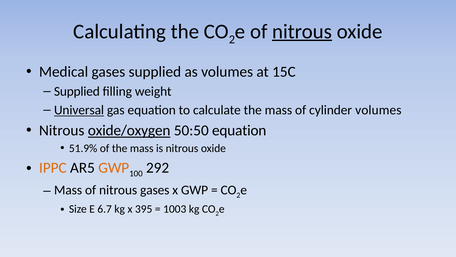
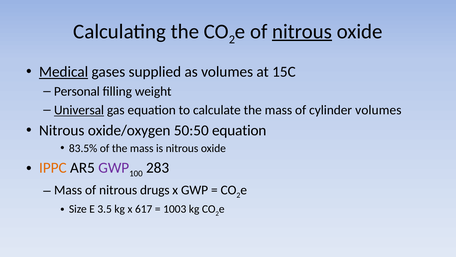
Medical underline: none -> present (64, 72)
Supplied: Supplied -> Personal (77, 91)
oxide/oxygen underline: present -> none (129, 130)
51.9%: 51.9% -> 83.5% (83, 148)
GWP colour: orange -> purple (114, 168)
292: 292 -> 283 (158, 168)
nitrous gases: gases -> drugs (155, 190)
6.7: 6.7 -> 3.5 (105, 209)
395: 395 -> 617 (144, 209)
